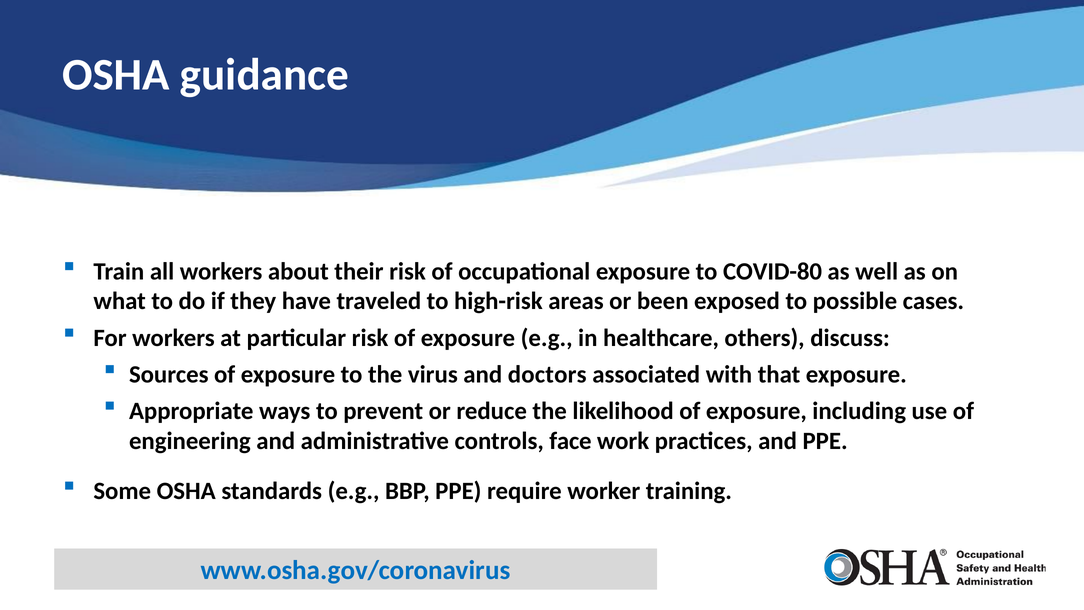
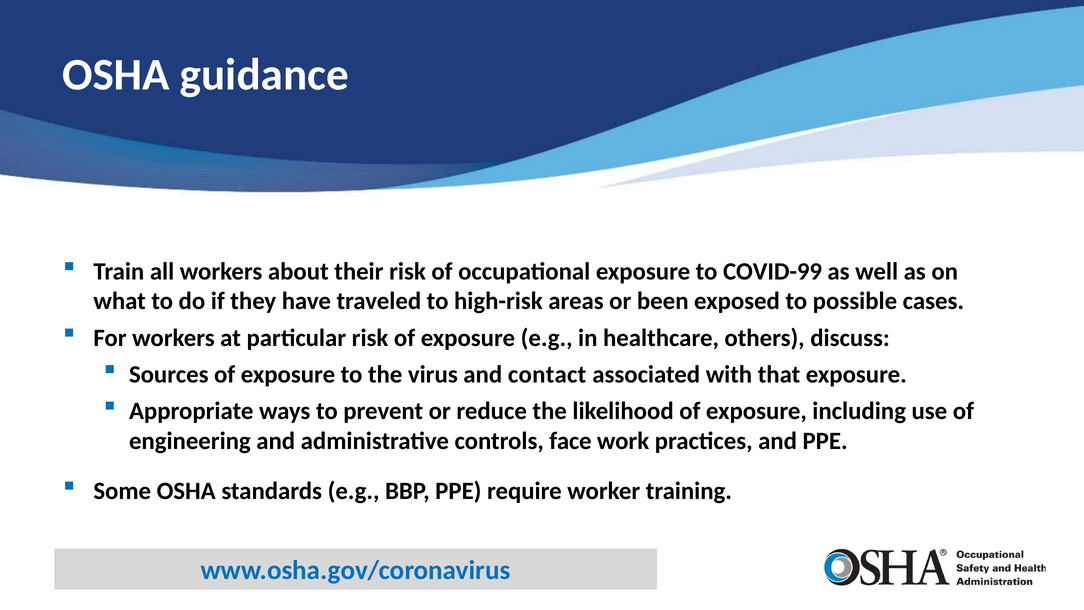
COVID-80: COVID-80 -> COVID-99 (773, 271)
doctors: doctors -> contact (547, 374)
